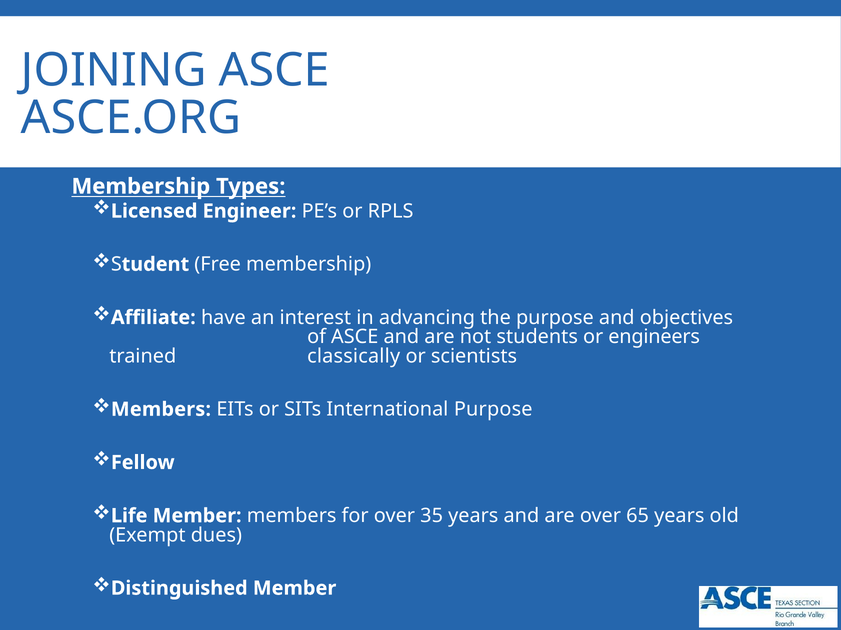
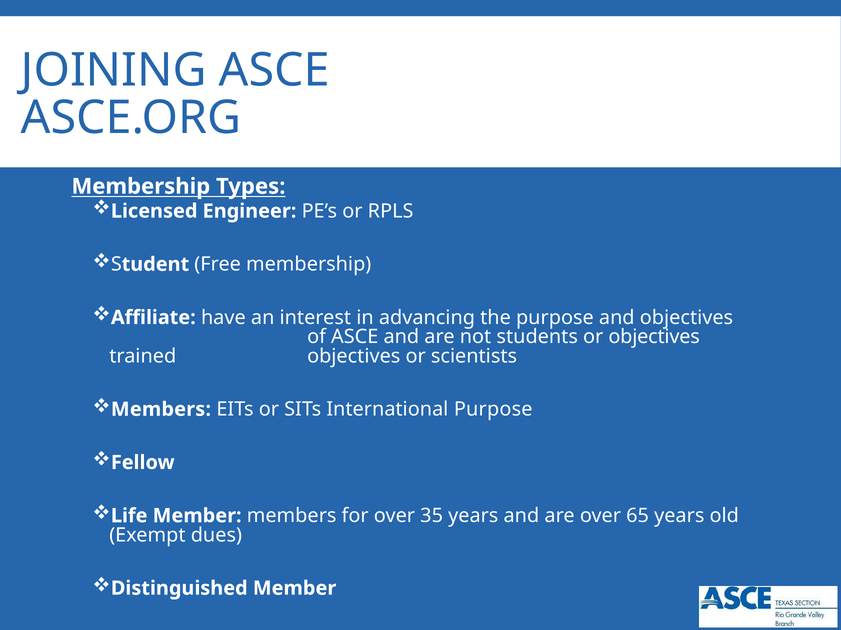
or engineers: engineers -> objectives (654, 337)
trained classically: classically -> objectives (354, 356)
